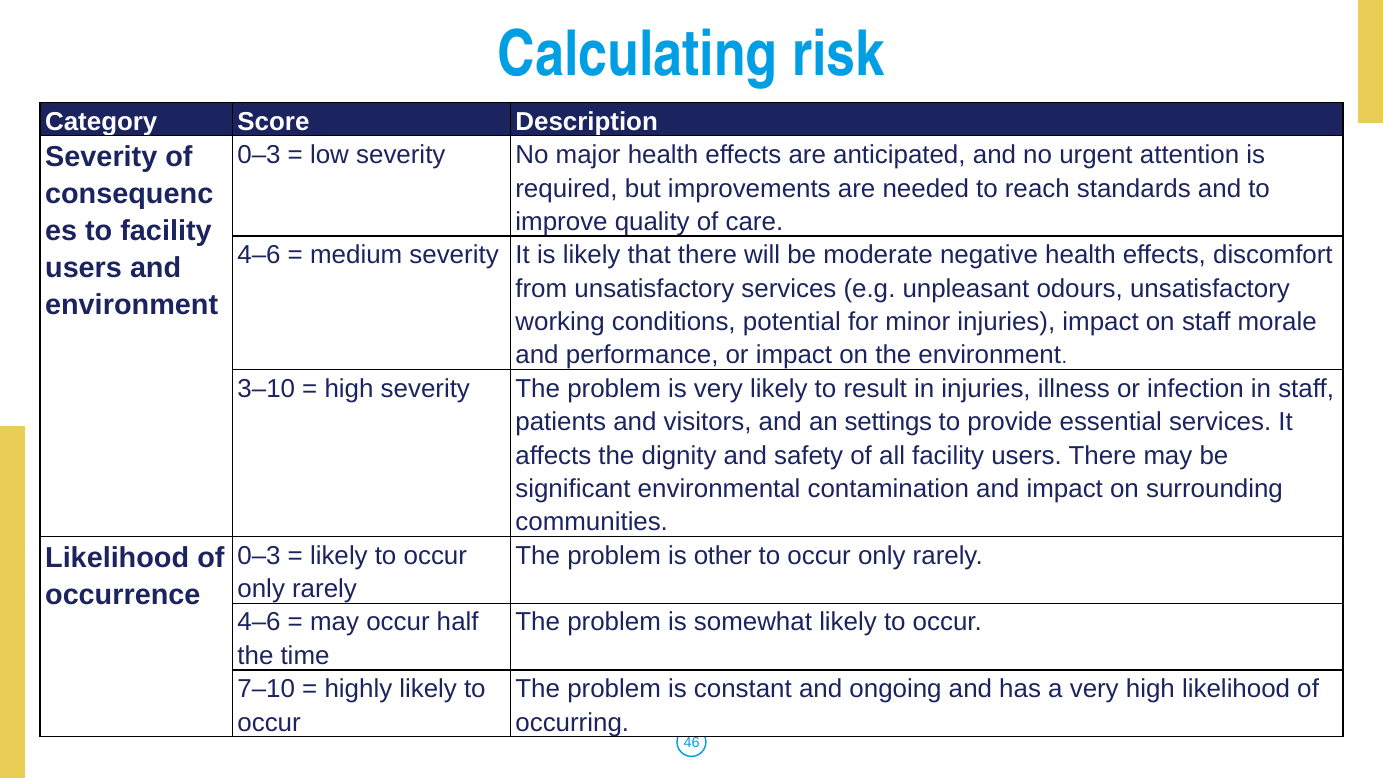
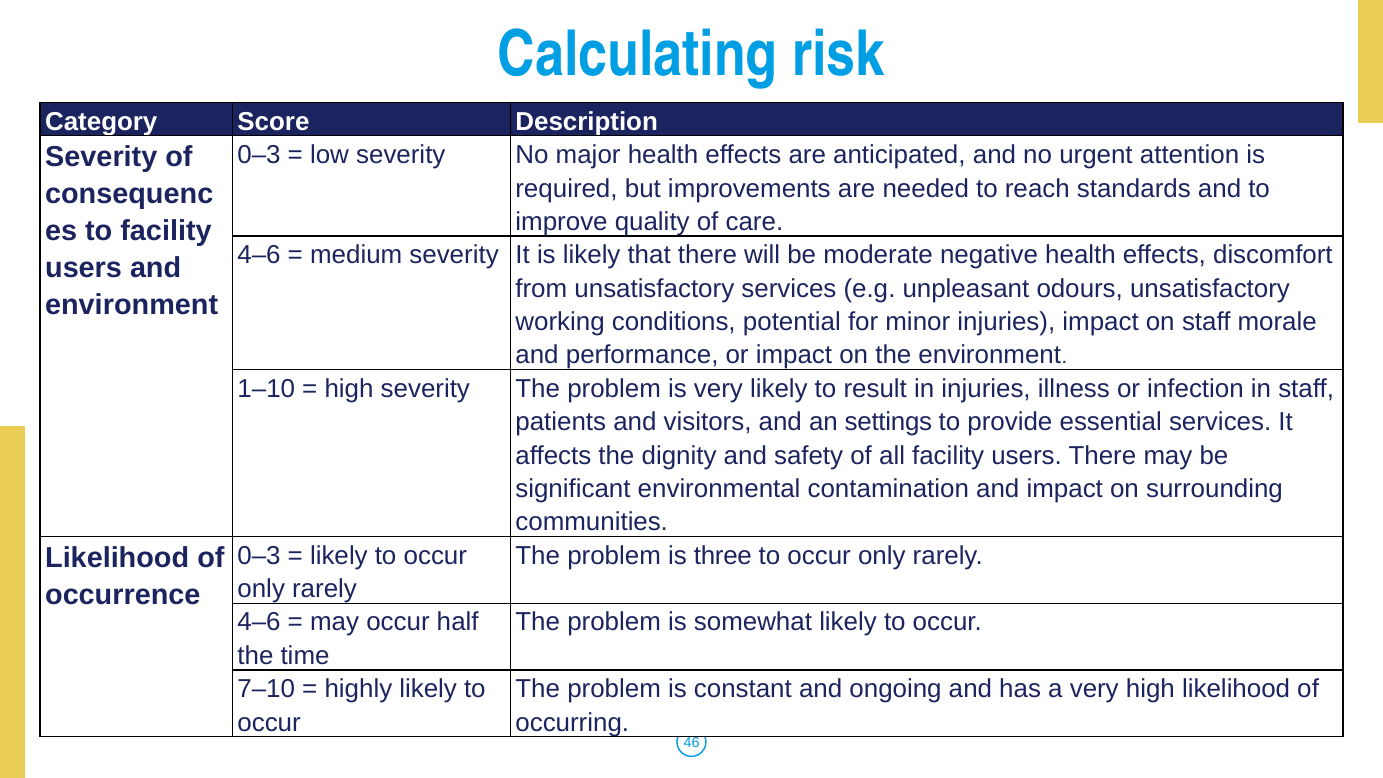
3–10: 3–10 -> 1–10 (266, 389)
other: other -> three (723, 556)
